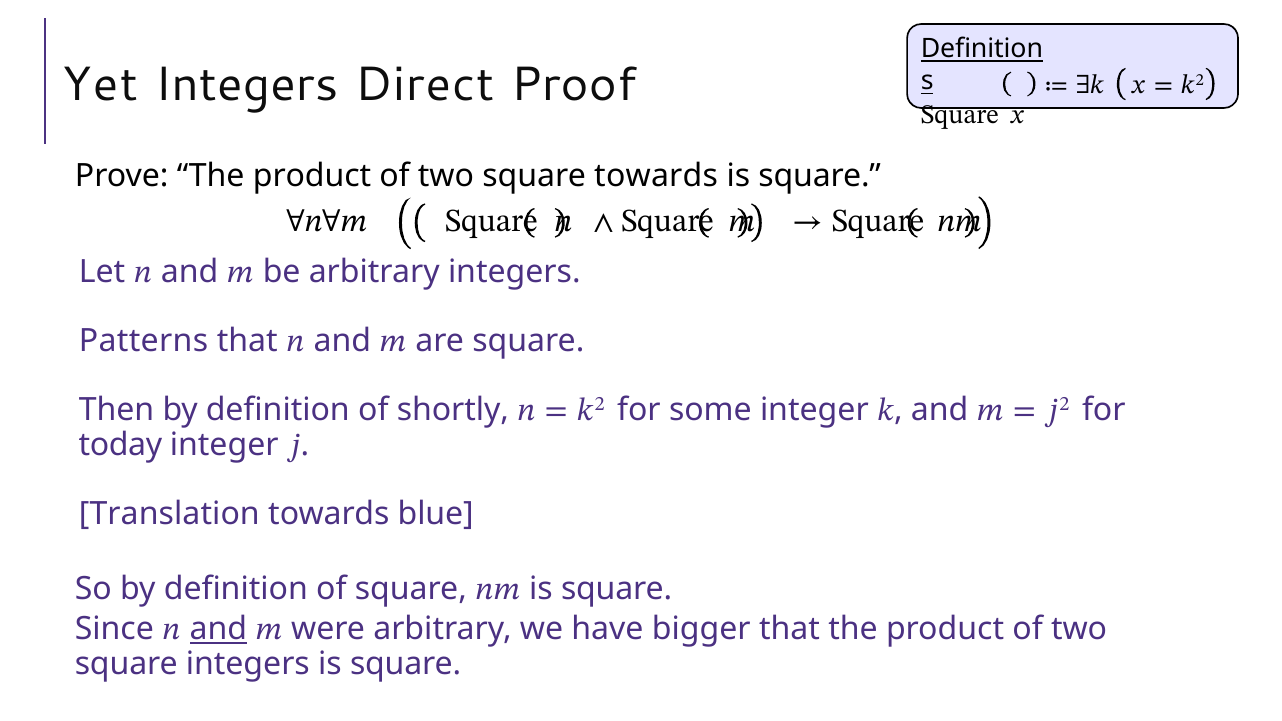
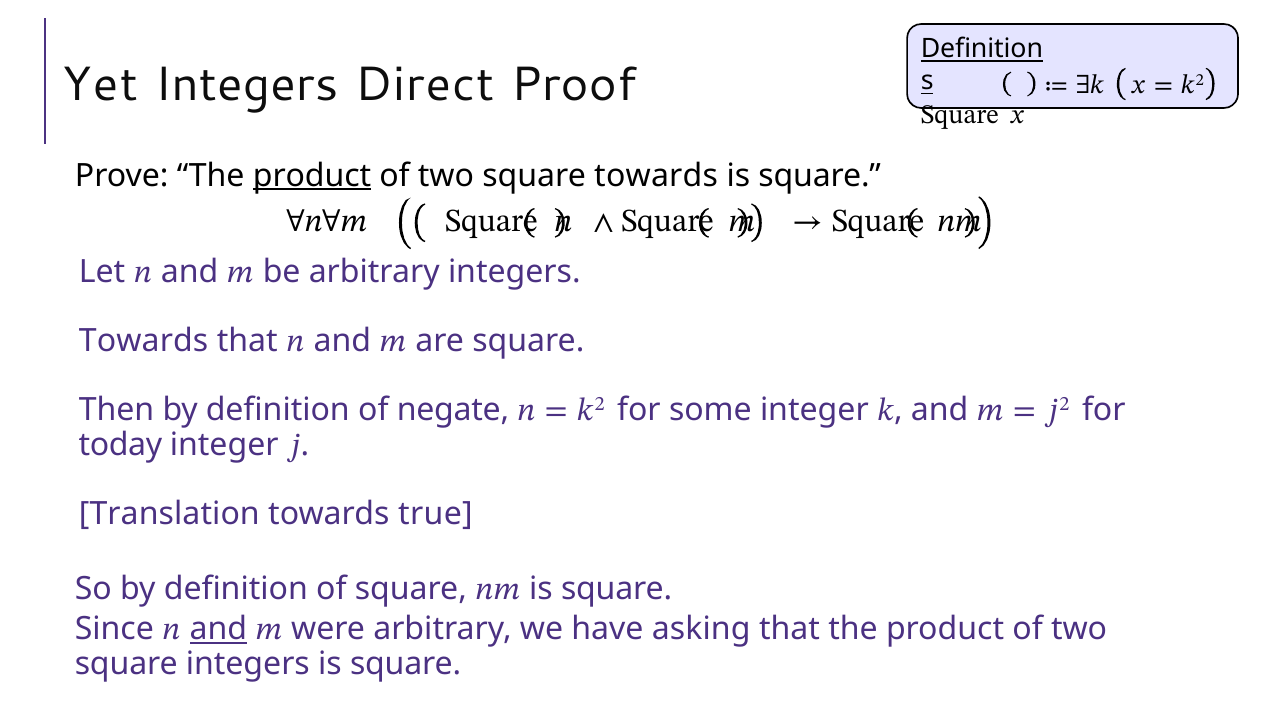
product underline: none -> present (312, 176)
Patterns: Patterns -> Towards (144, 341)
shortly: shortly -> negate (453, 410)
blue: blue -> true (435, 514)
bigger: bigger -> asking (701, 629)
